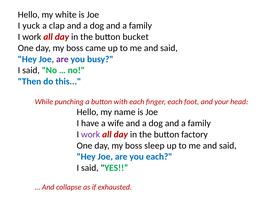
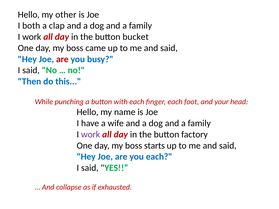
white: white -> other (66, 15)
yuck: yuck -> both (31, 26)
are colour: purple -> red (62, 59)
sleep: sleep -> starts (154, 146)
